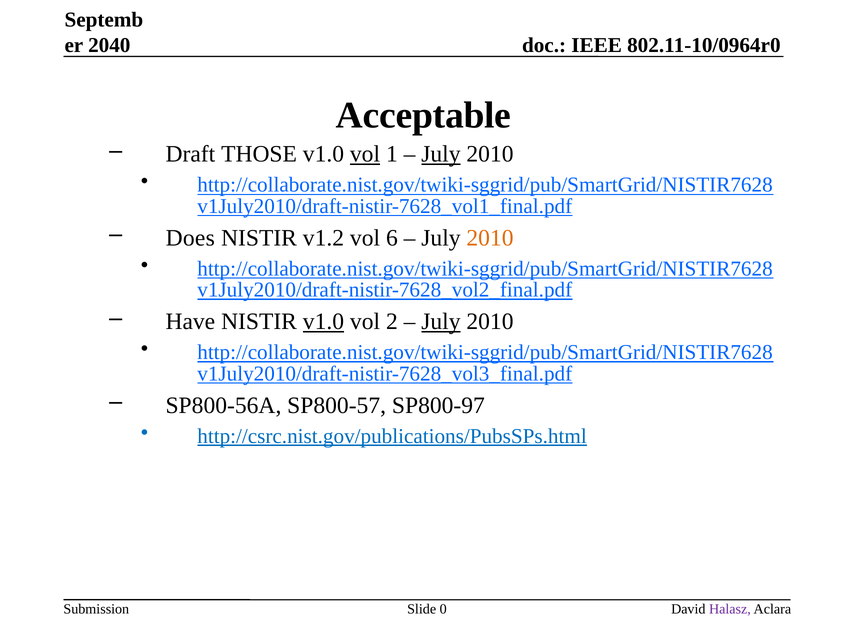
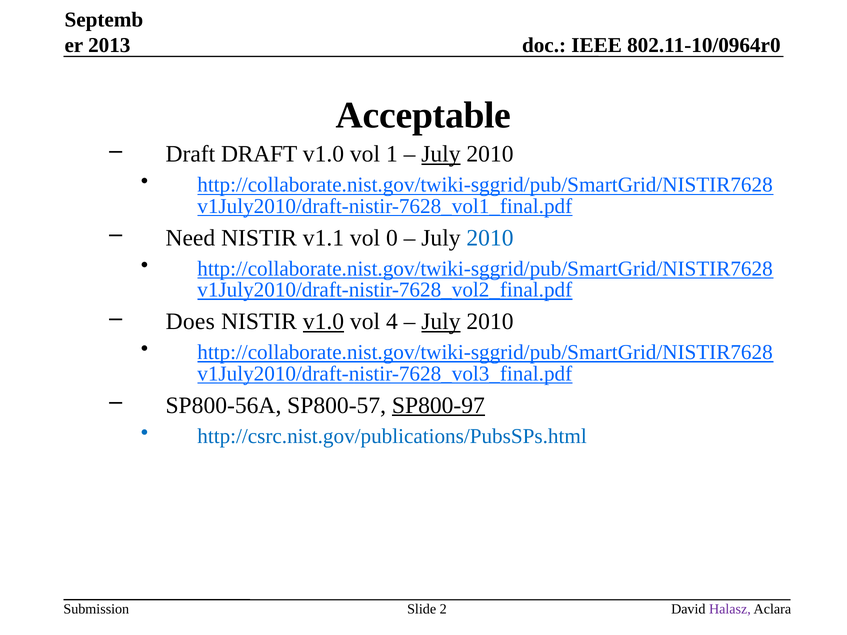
2040: 2040 -> 2013 (109, 45)
Draft THOSE: THOSE -> DRAFT (259, 154)
vol underline: present -> none (365, 154)
Does: Does -> Need (190, 238)
v1.2: v1.2 -> v1.1 (323, 238)
6: 6 -> 0 (392, 238)
2010 colour: orange -> blue (490, 238)
Have: Have -> Does (190, 322)
2: 2 -> 4 (392, 322)
SP800-97 underline: none -> present (438, 405)
http://csrc.nist.gov/publications/PubsSPs.html underline: present -> none (392, 436)
0: 0 -> 2 (443, 609)
